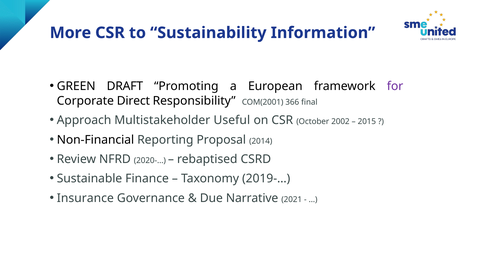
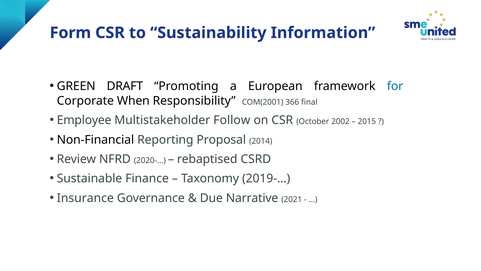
More: More -> Form (70, 33)
for colour: purple -> blue (395, 86)
Direct: Direct -> When (133, 101)
Approach: Approach -> Employee (84, 120)
Useful: Useful -> Follow (232, 120)
